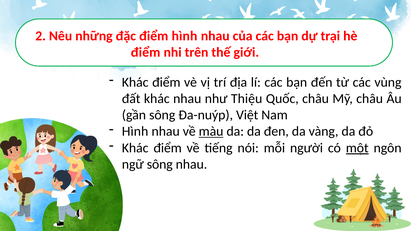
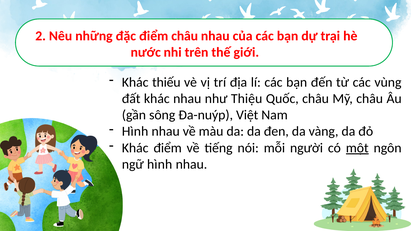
điểm hình: hình -> châu (185, 36)
điểm: điểm -> nước (146, 53)
điểm: điểm -> thiếu (166, 82)
màu underline: present -> none (211, 132)
ngữ sông: sông -> hình (160, 164)
